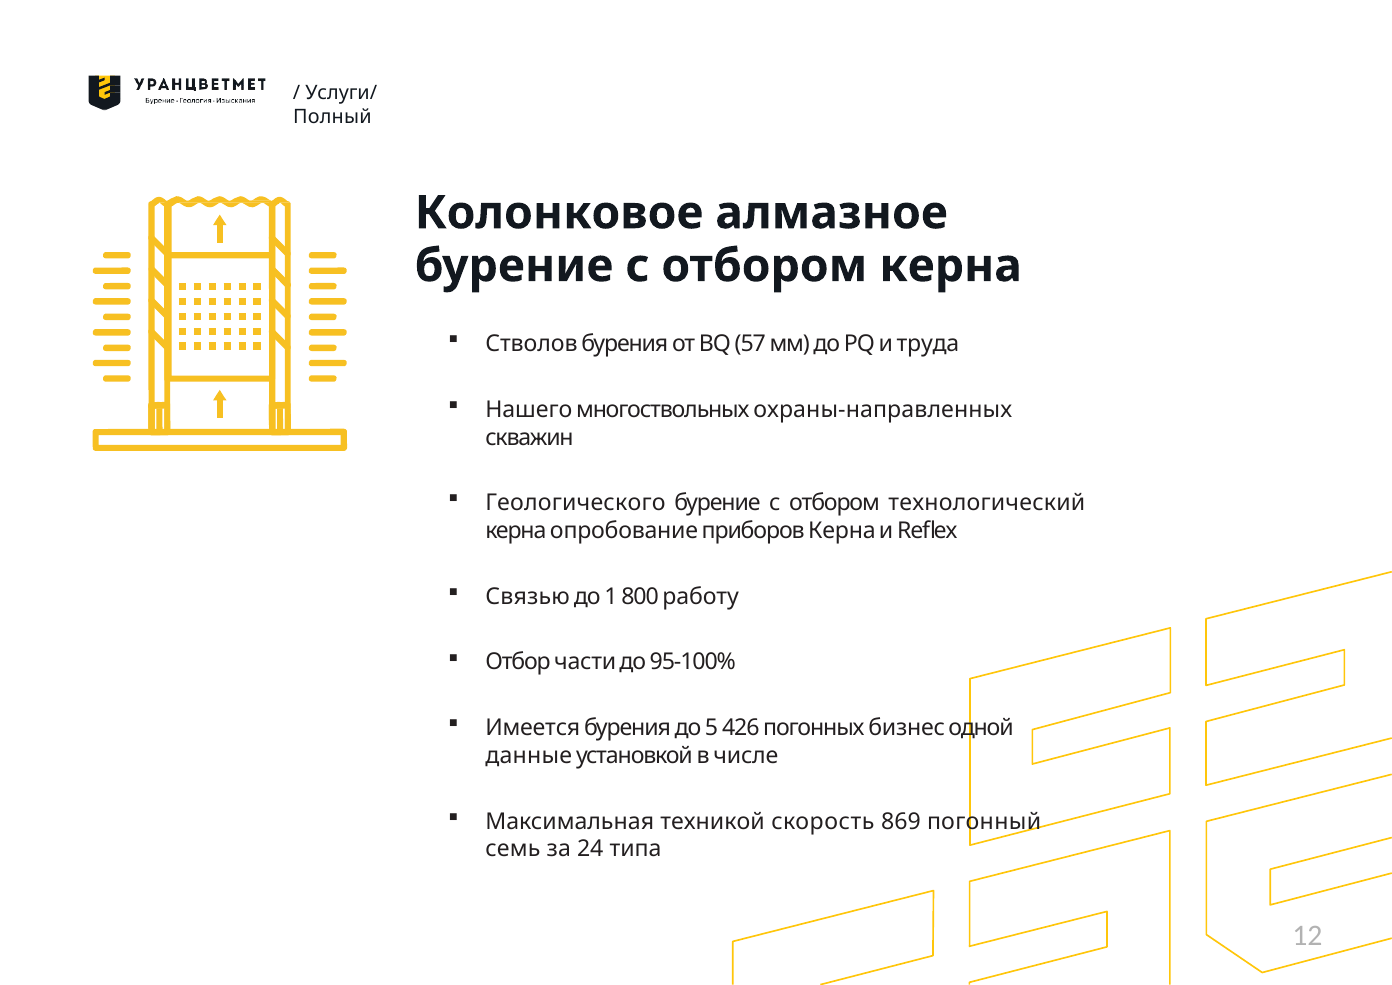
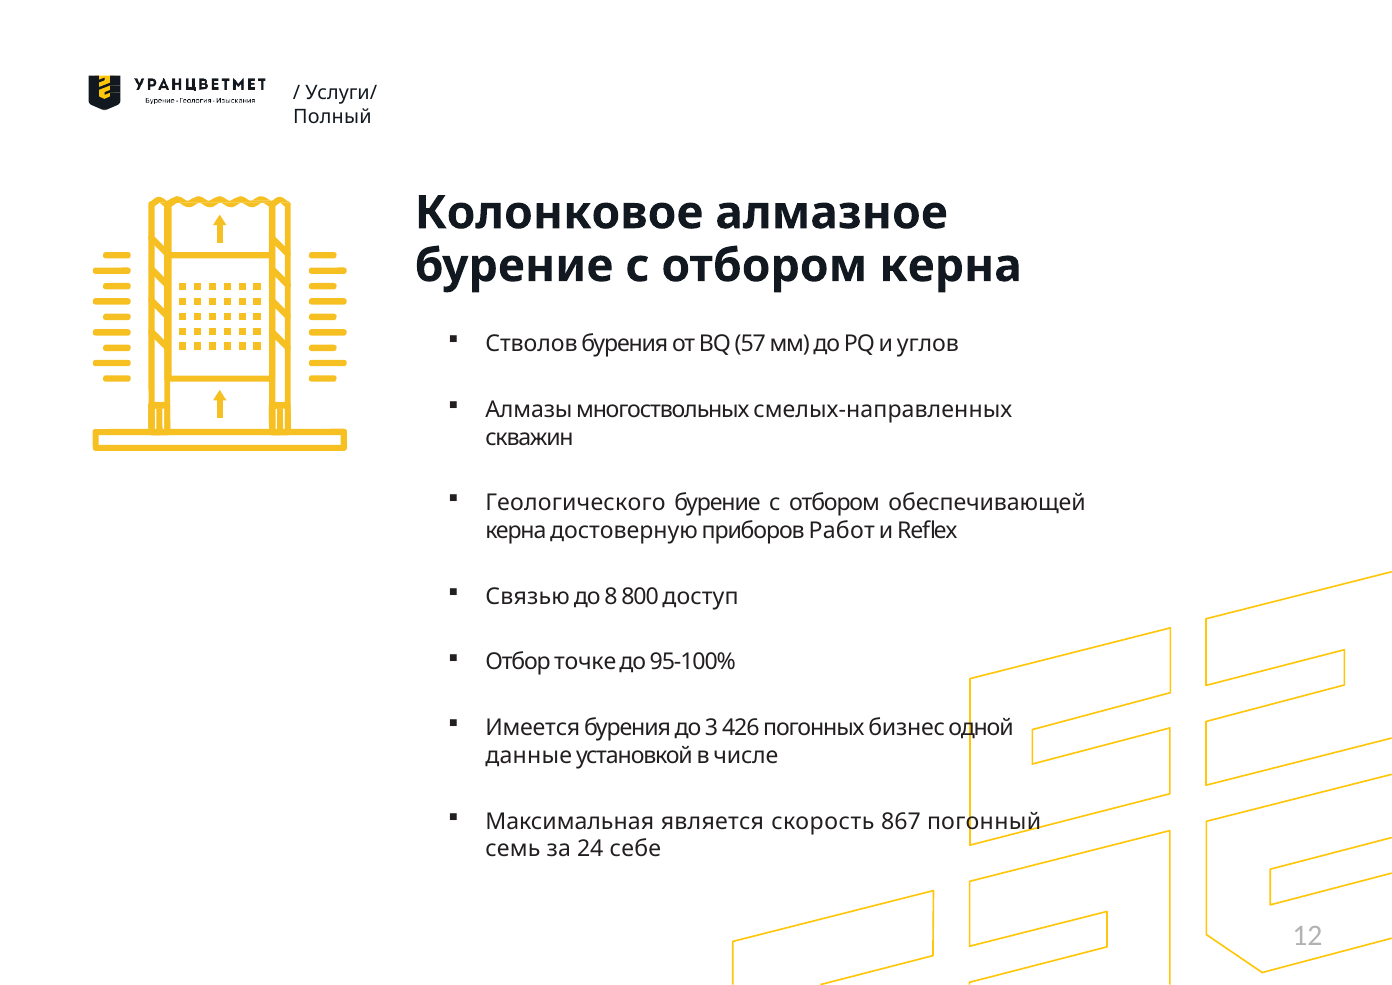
труда: труда -> углов (928, 344)
Нашего: Нашего -> Алмазы (529, 409)
охраны-направленных: охраны-направленных -> смелых-направленных (883, 409)
технологический: технологический -> обеспечивающей (987, 503)
опробование: опробование -> достоверную (624, 531)
приборов Керна: Керна -> Работ (842, 531)
1: 1 -> 8 (611, 596)
работу: работу -> доступ (701, 596)
части: части -> точке (585, 662)
5: 5 -> 3 (712, 728)
техникой: техникой -> является (712, 821)
869: 869 -> 867 (901, 821)
типа: типа -> себе (635, 849)
